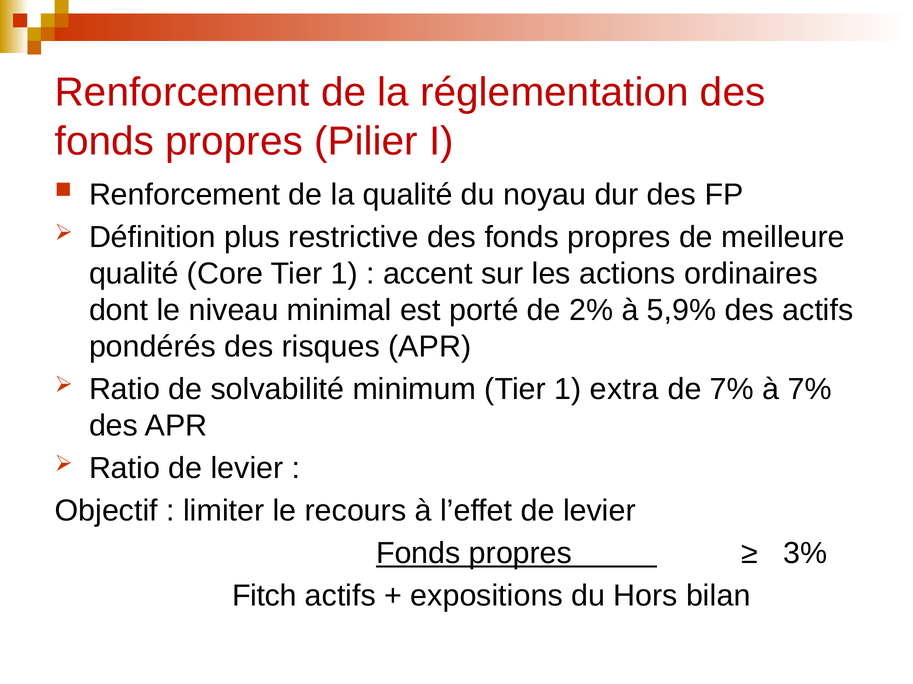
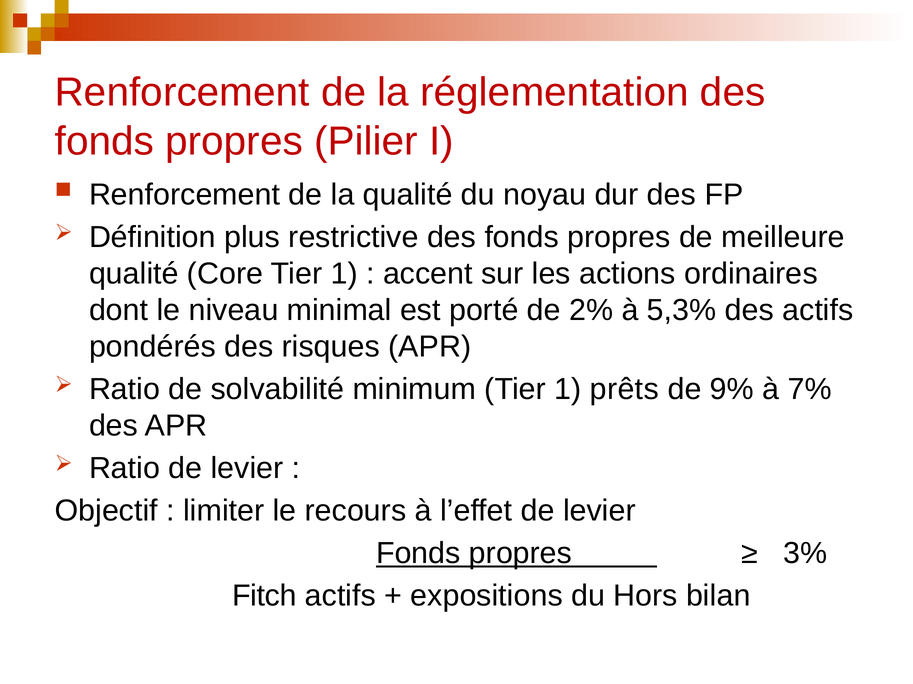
5,9%: 5,9% -> 5,3% (682, 310)
extra: extra -> prêts (624, 390)
de 7%: 7% -> 9% (732, 390)
